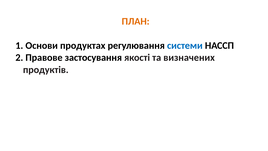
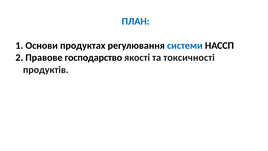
ПЛАН colour: orange -> blue (136, 21)
застосування: застосування -> господарство (93, 58)
визначених: визначених -> токсичності (189, 58)
